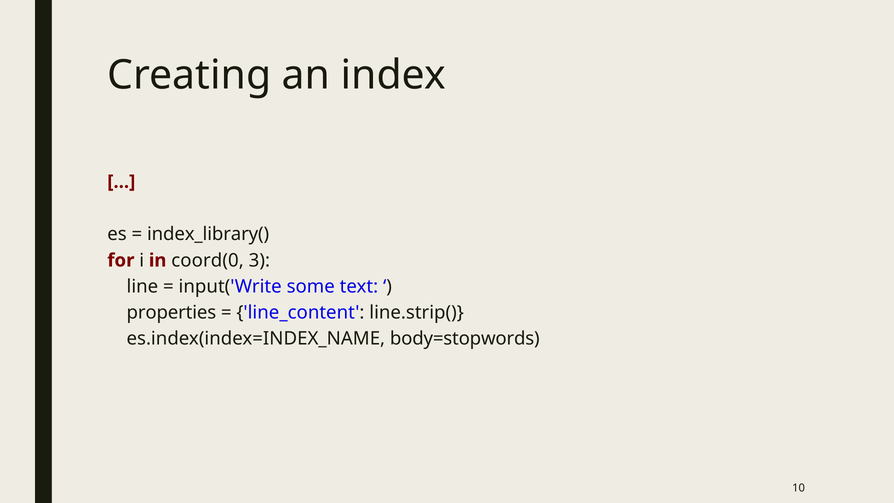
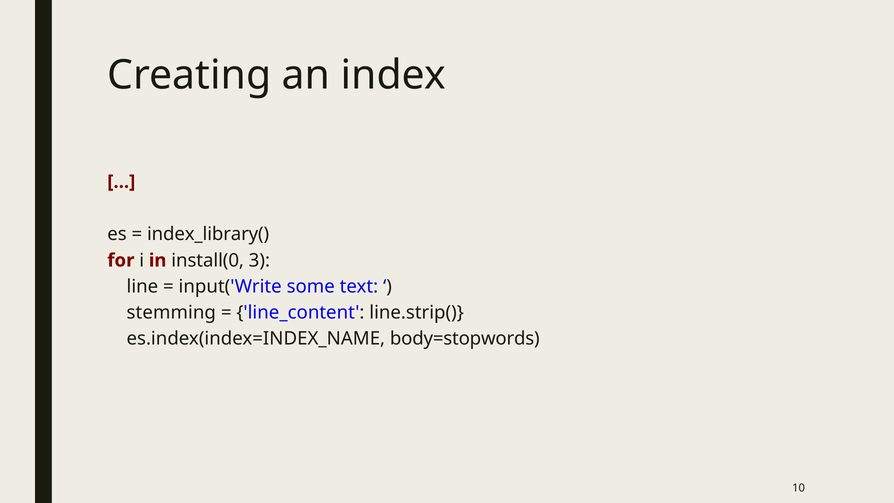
coord(0: coord(0 -> install(0 (208, 260)
properties: properties -> stemming (171, 313)
